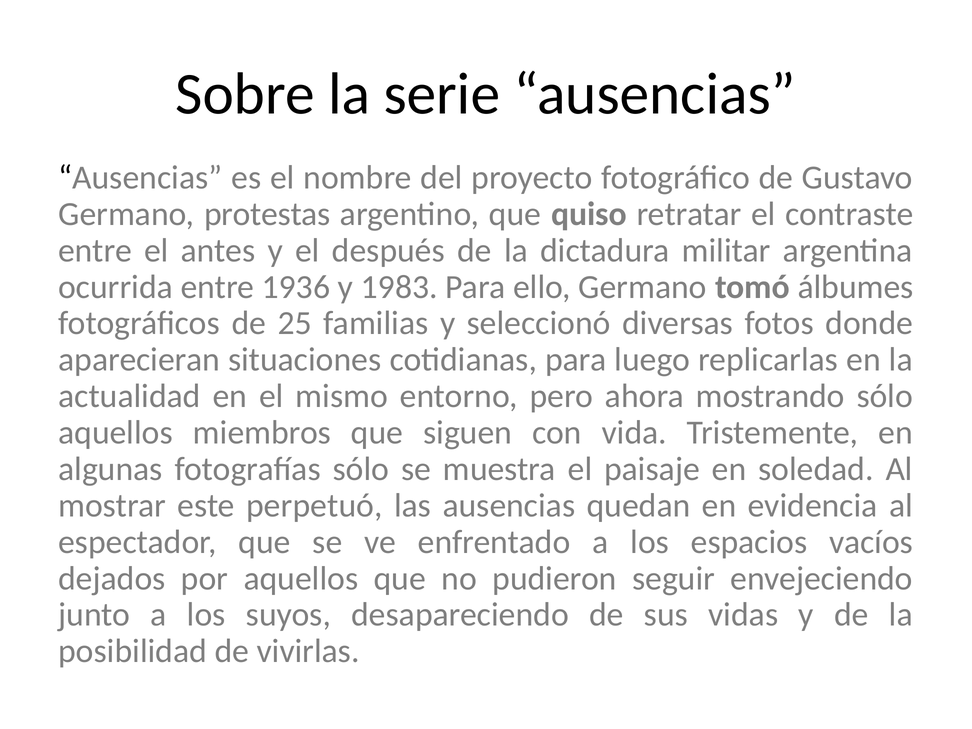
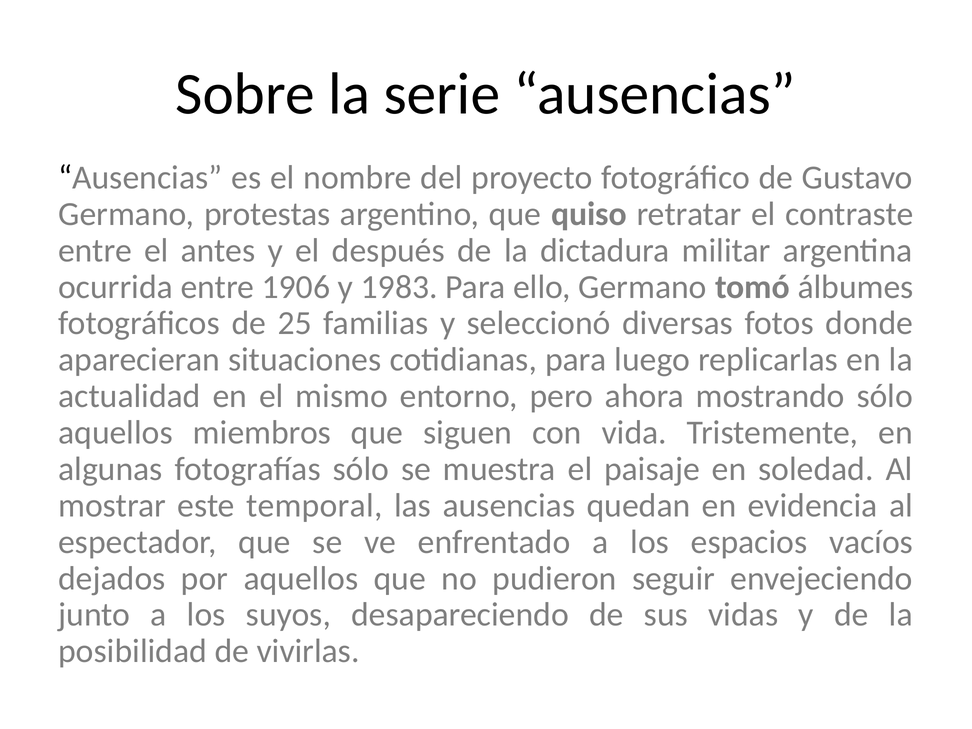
1936: 1936 -> 1906 (296, 287)
perpetuó: perpetuó -> temporal (314, 506)
